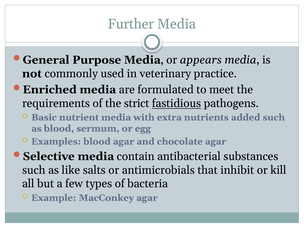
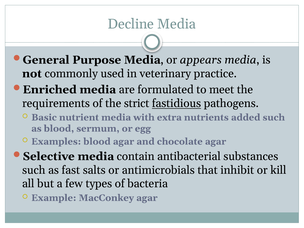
Further: Further -> Decline (131, 24)
like: like -> fast (71, 170)
